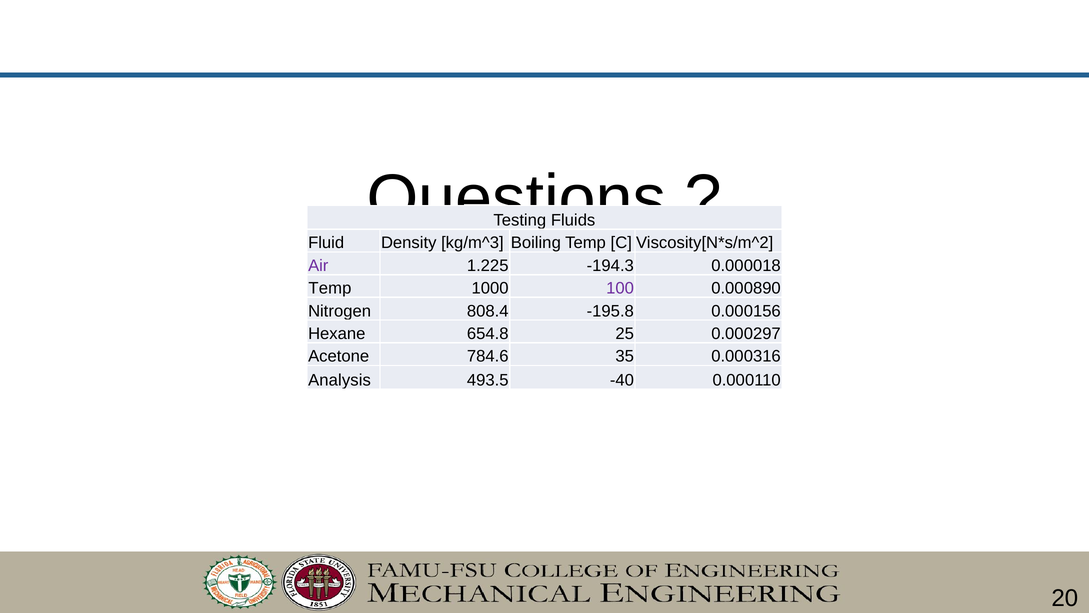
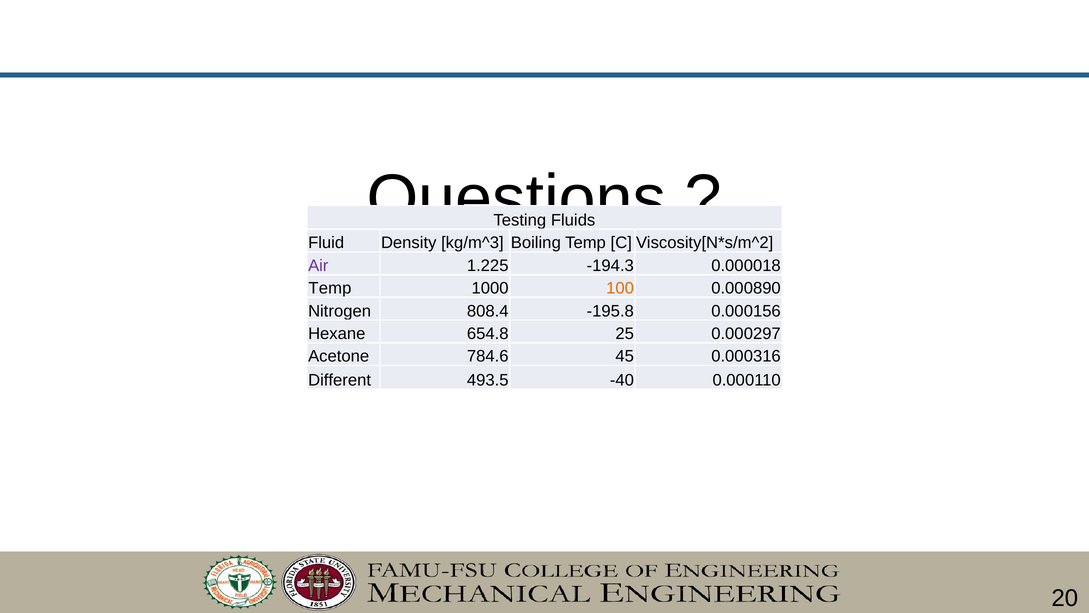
100 colour: purple -> orange (620, 288)
35: 35 -> 45 (625, 356)
Analysis: Analysis -> Different (340, 380)
